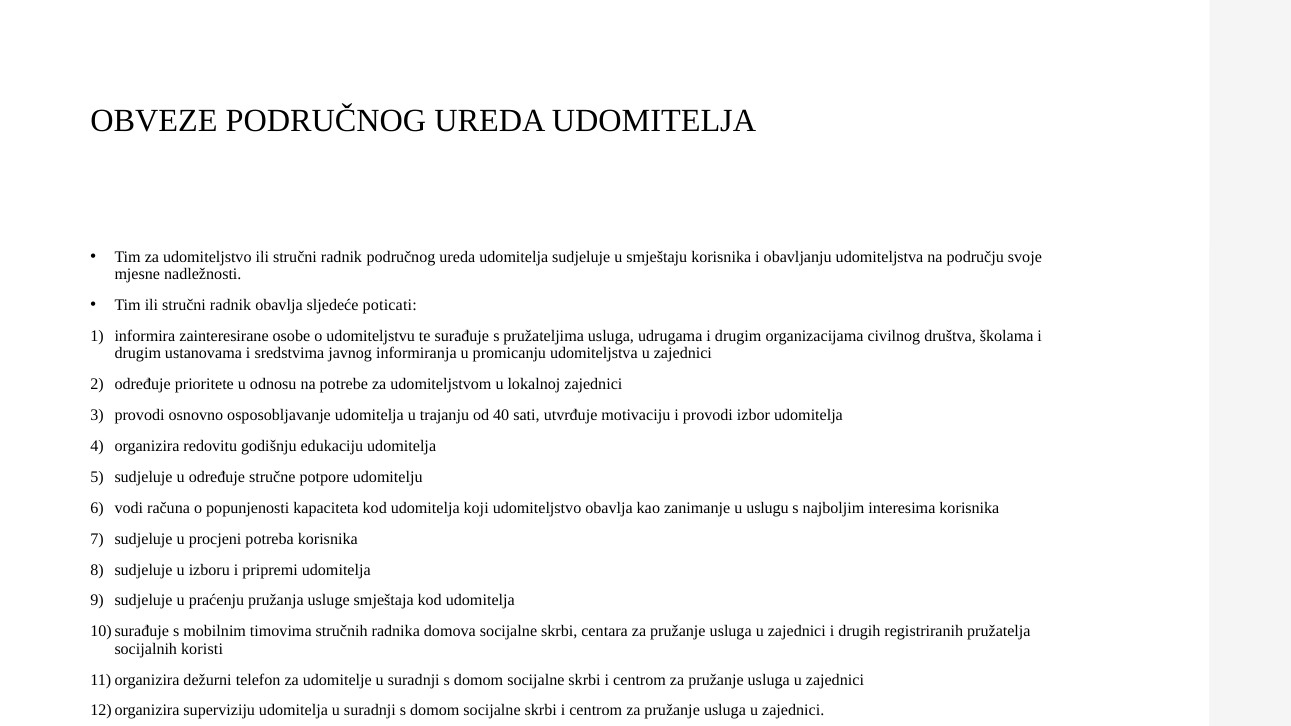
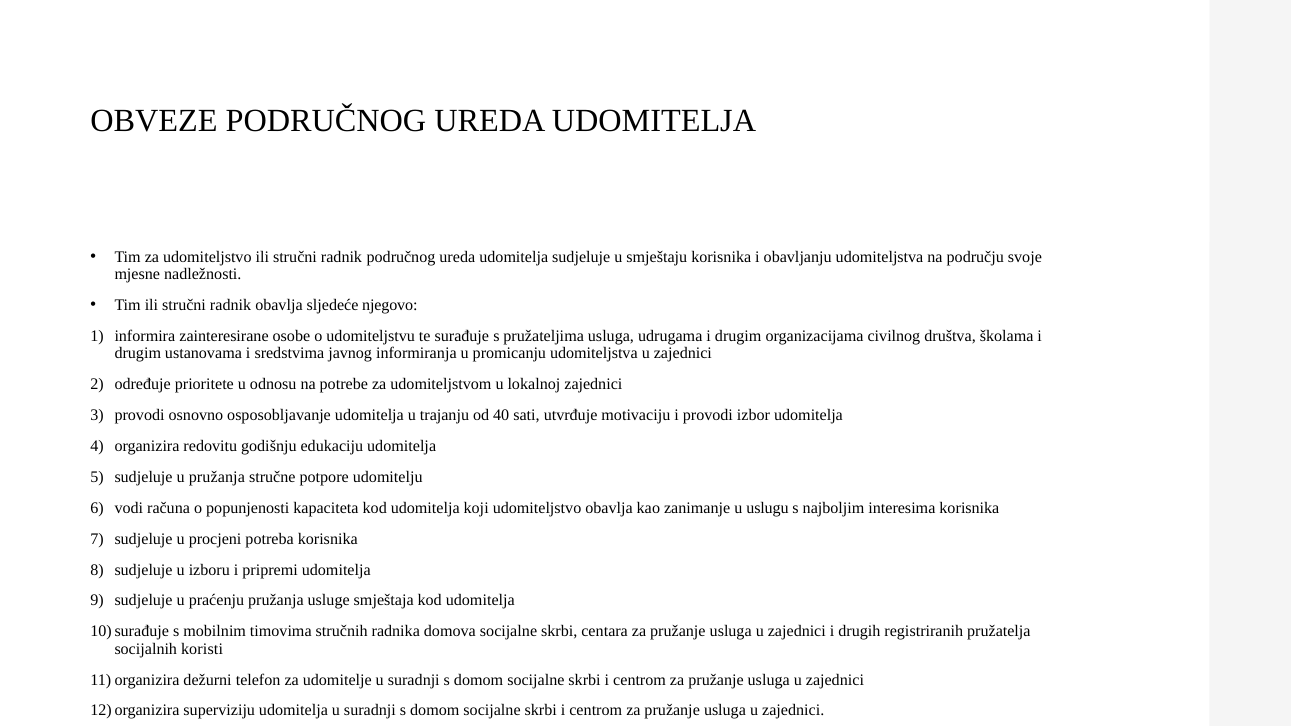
poticati: poticati -> njegovo (390, 305)
u određuje: određuje -> pružanja (217, 477)
